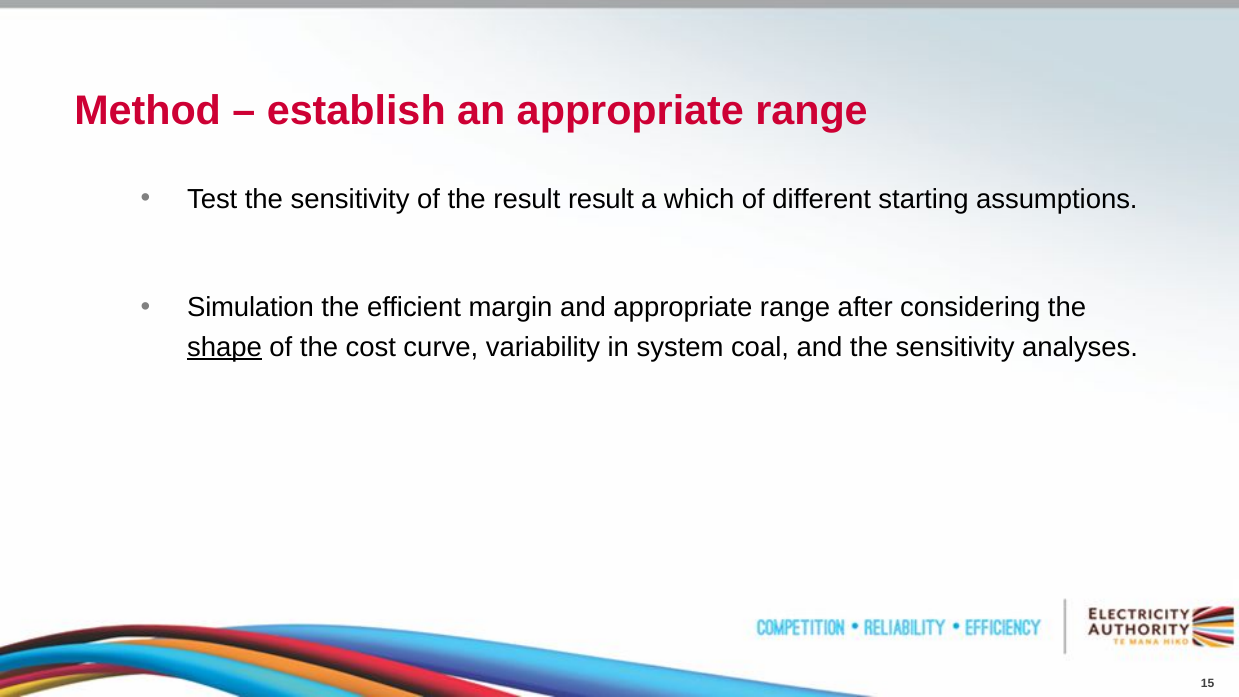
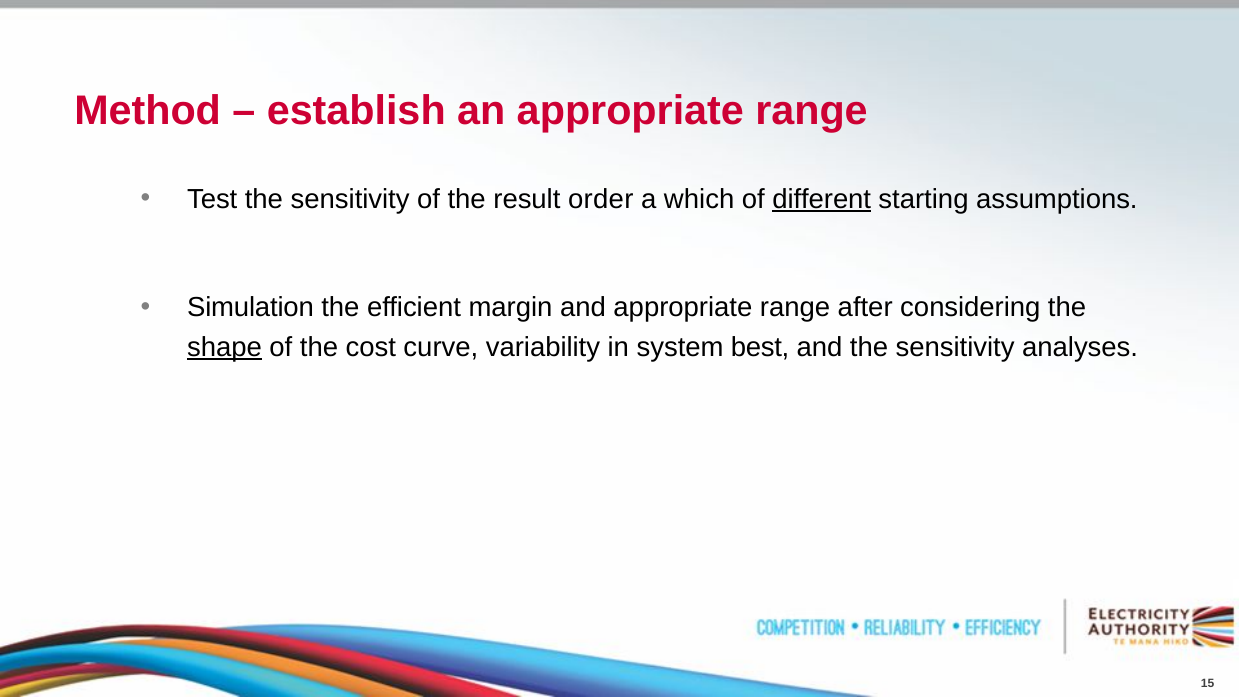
result result: result -> order (601, 199)
different underline: none -> present (822, 199)
coal: coal -> best (760, 347)
